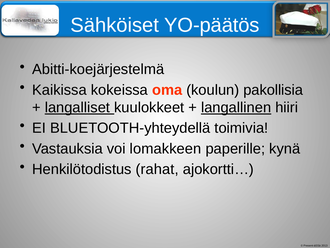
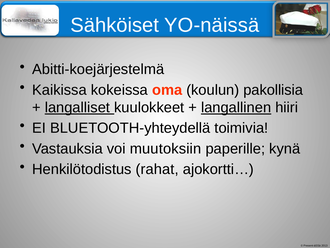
YO-päätös: YO-päätös -> YO-näissä (212, 25)
lomakkeen: lomakkeen -> muutoksiin (166, 148)
